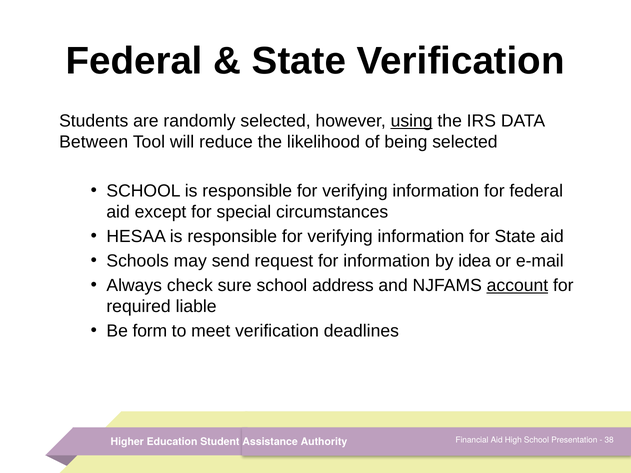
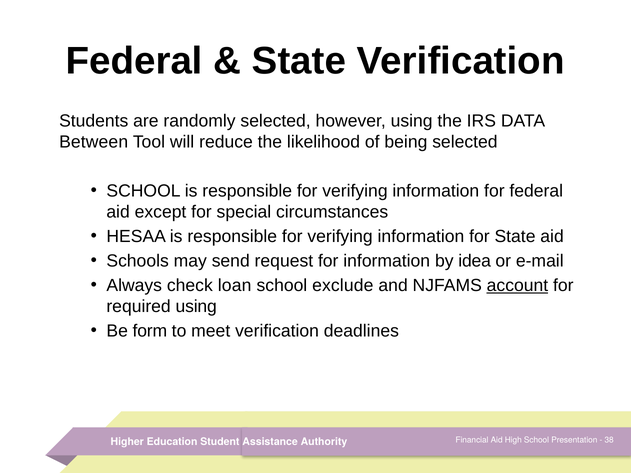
using underline: present -> none (412, 121)
sure: sure -> loan (235, 286)
address: address -> exclude (343, 286)
required liable: liable -> using (196, 307)
